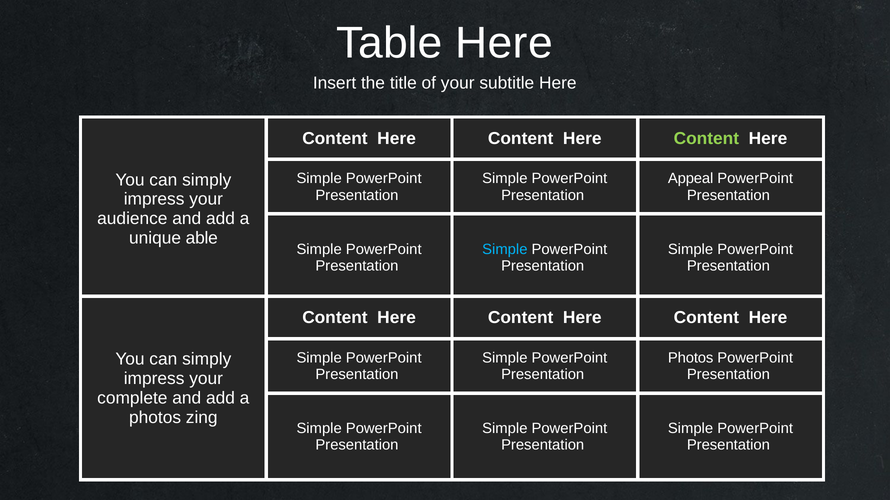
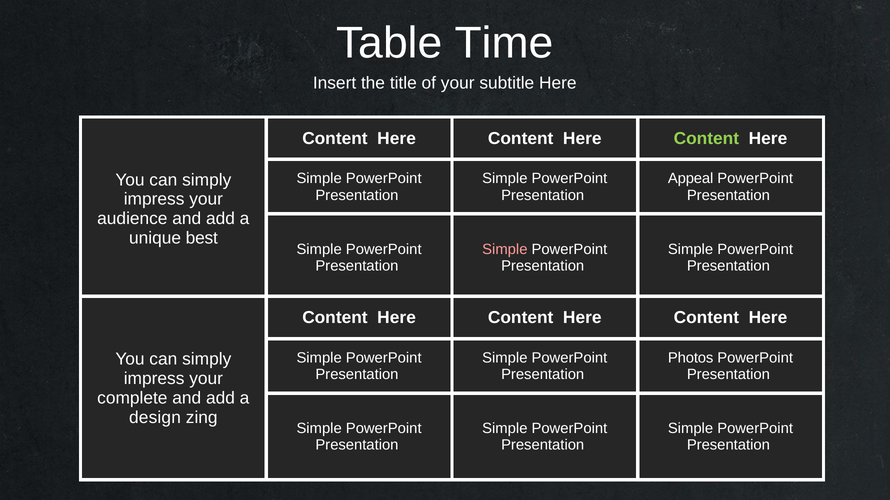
Table Here: Here -> Time (504, 43)
able: able -> best (202, 238)
Simple colour: light blue -> pink (505, 249)
photos: photos -> design (155, 418)
